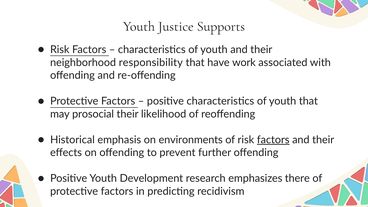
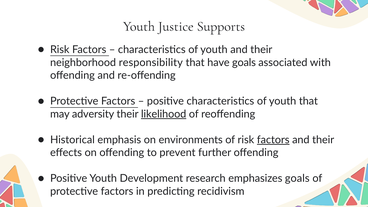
have work: work -> goals (244, 62)
prosocial: prosocial -> adversity (93, 114)
likelihood underline: none -> present (164, 114)
emphasizes there: there -> goals (297, 178)
